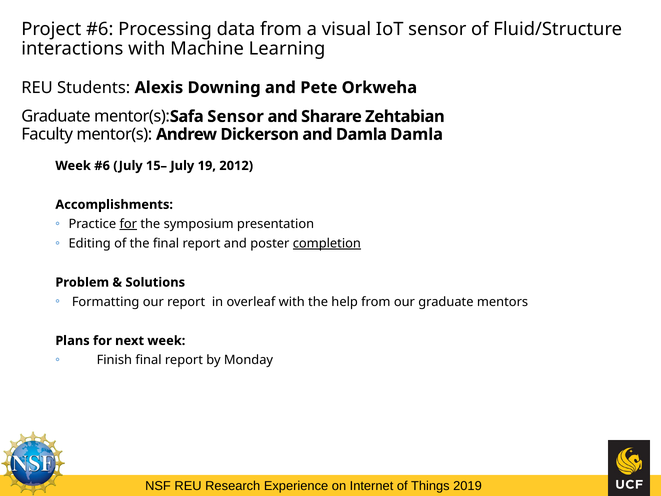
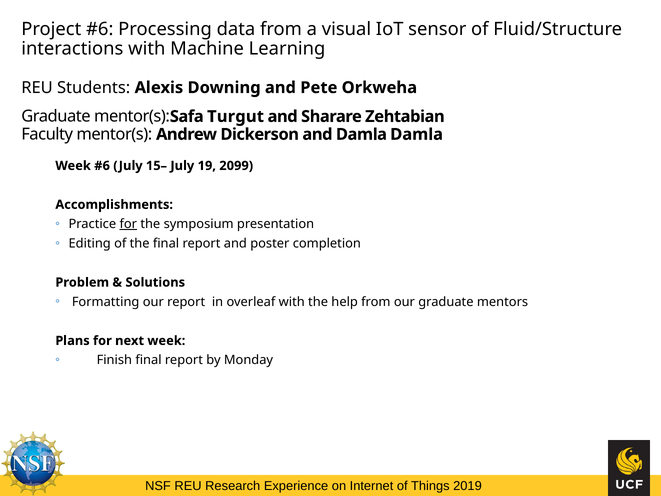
Sensor: Sensor -> Turgut (236, 116)
2012: 2012 -> 2099 (236, 166)
completion underline: present -> none (327, 243)
